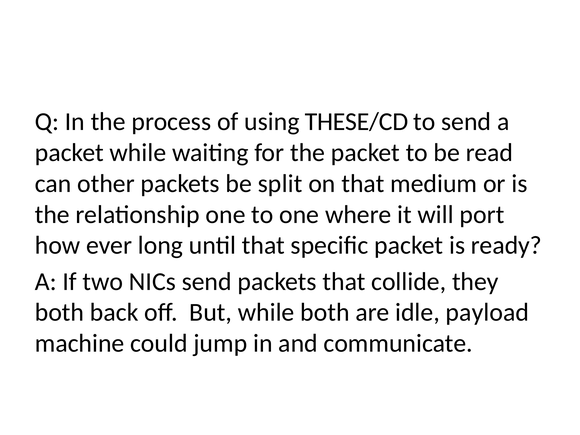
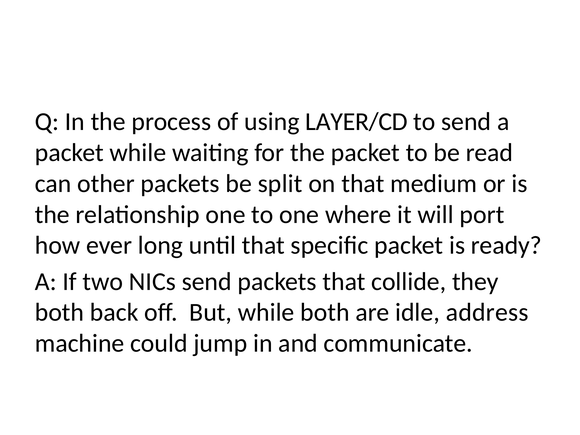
THESE/CD: THESE/CD -> LAYER/CD (357, 122)
payload: payload -> address (487, 312)
